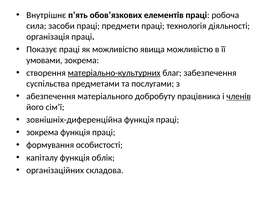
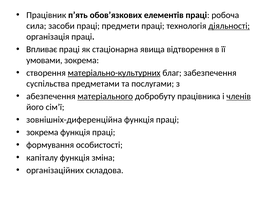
Внутрішнє: Внутрішнє -> Працівник (46, 15)
діяльності underline: none -> present (229, 26)
Показує: Показує -> Впливає (42, 49)
як можливістю: можливістю -> стаціонарна (115, 49)
явища можливістю: можливістю -> відтворення (190, 49)
матеріального underline: none -> present (105, 96)
облік: облік -> зміна (103, 157)
